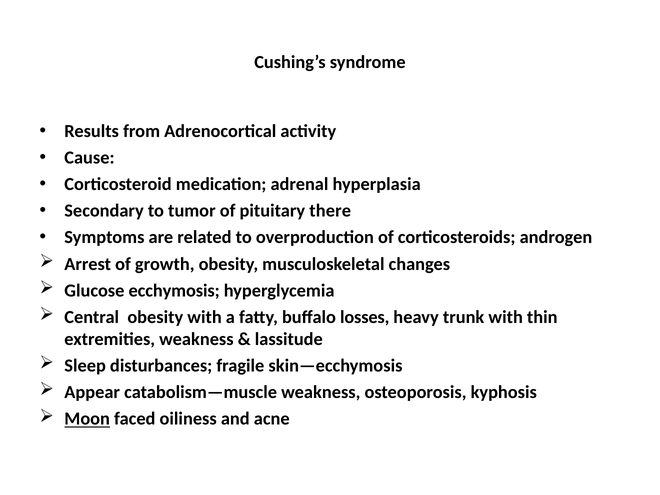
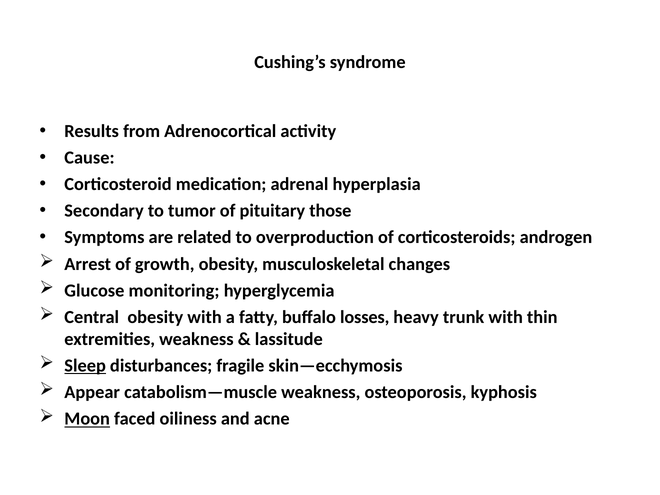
there: there -> those (330, 211)
ecchymosis: ecchymosis -> monitoring (174, 291)
Sleep underline: none -> present (85, 366)
